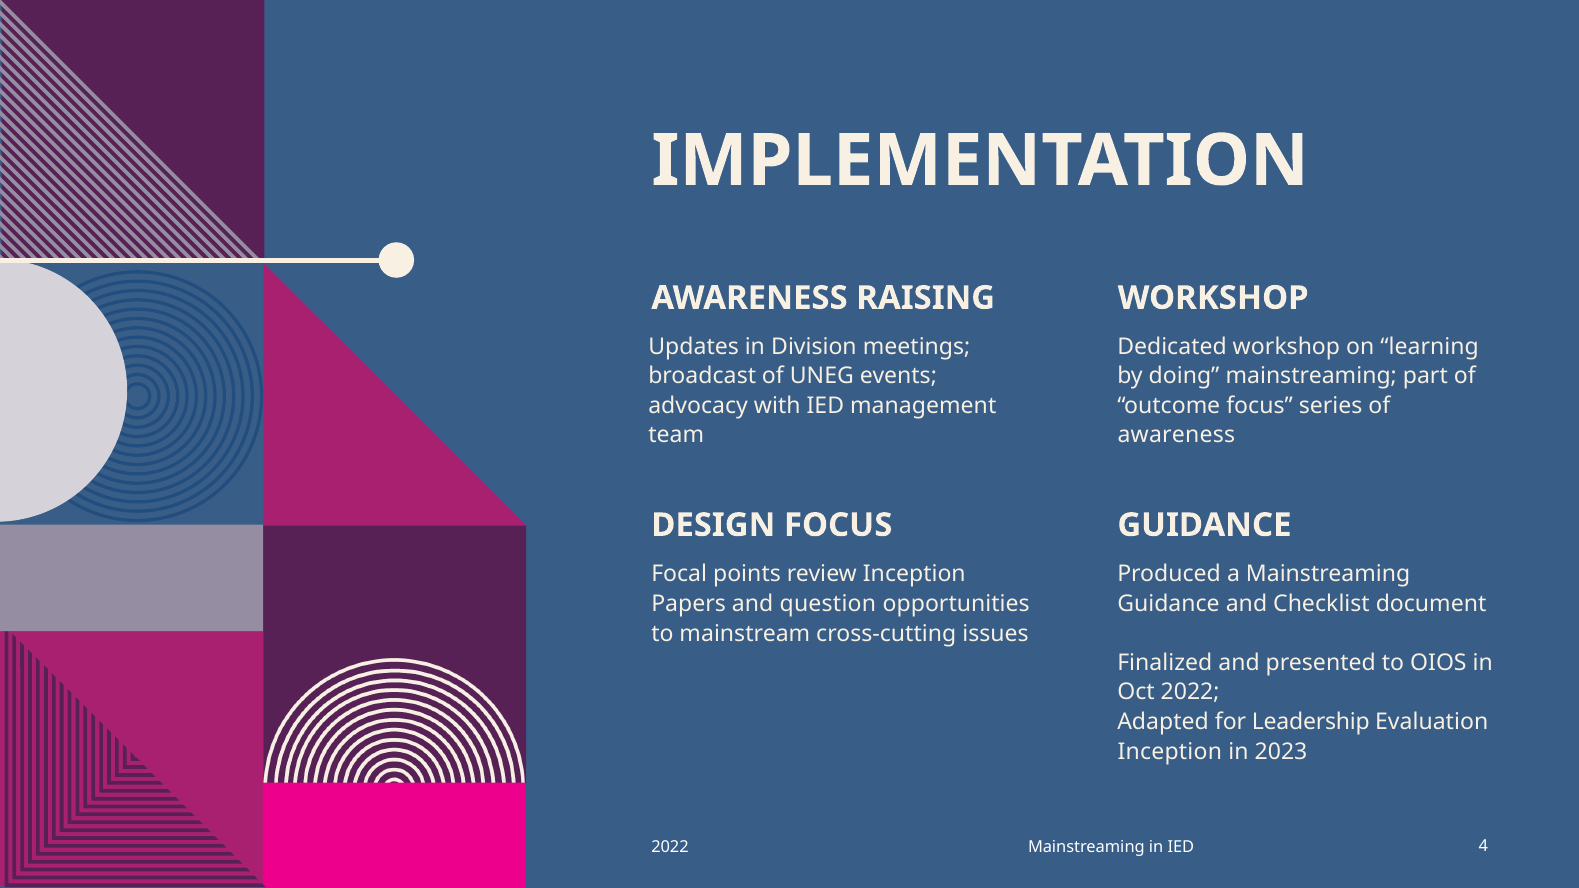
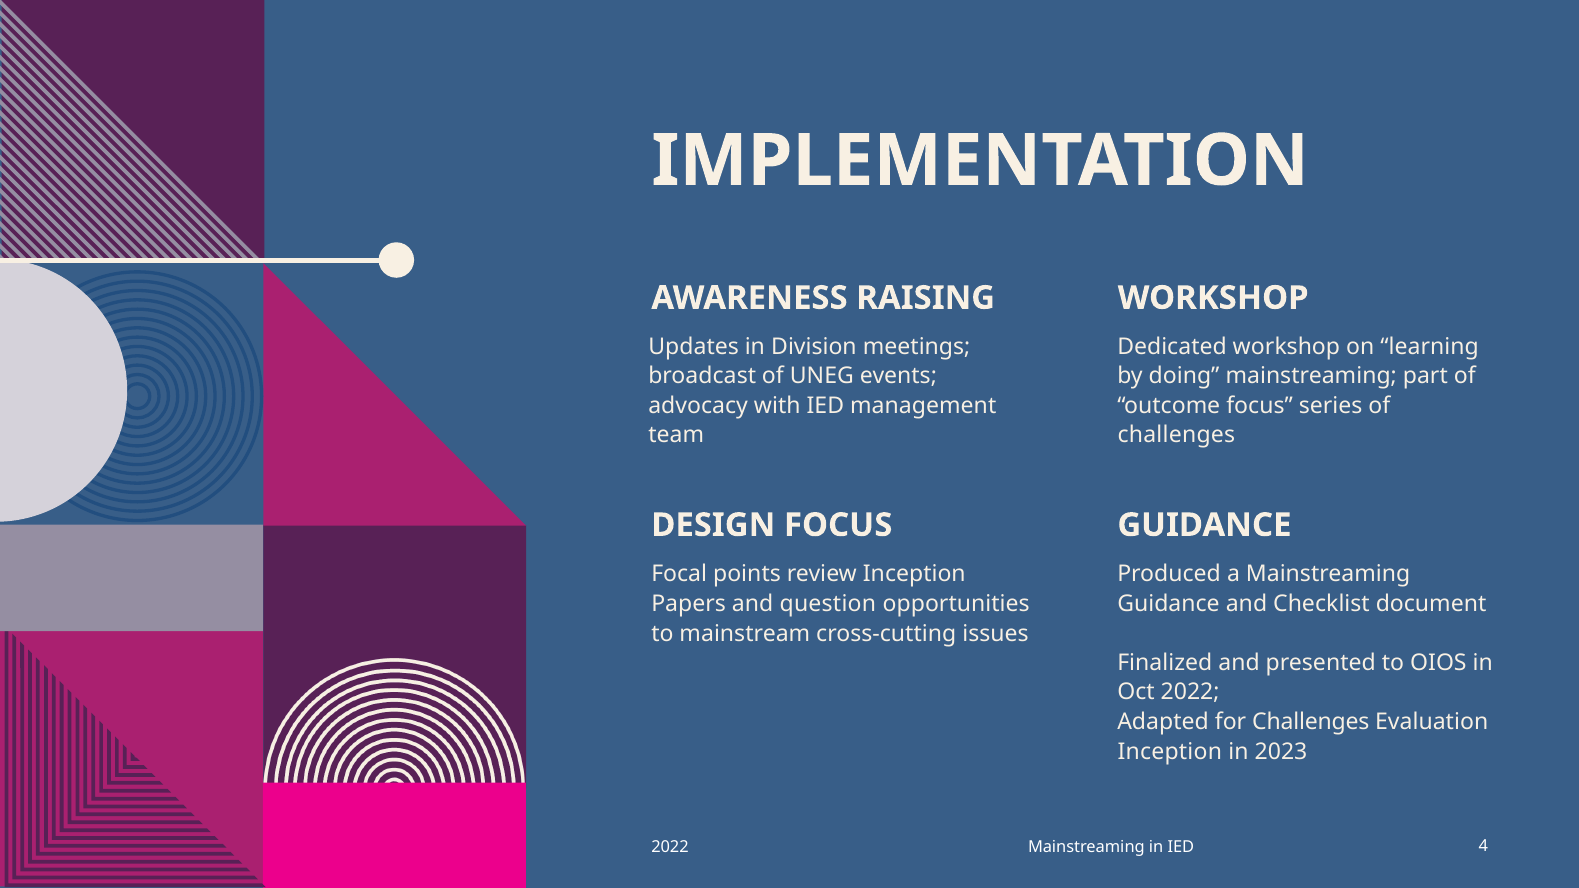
awareness: awareness -> challenges (1176, 435)
for Leadership: Leadership -> Challenges (1311, 722)
